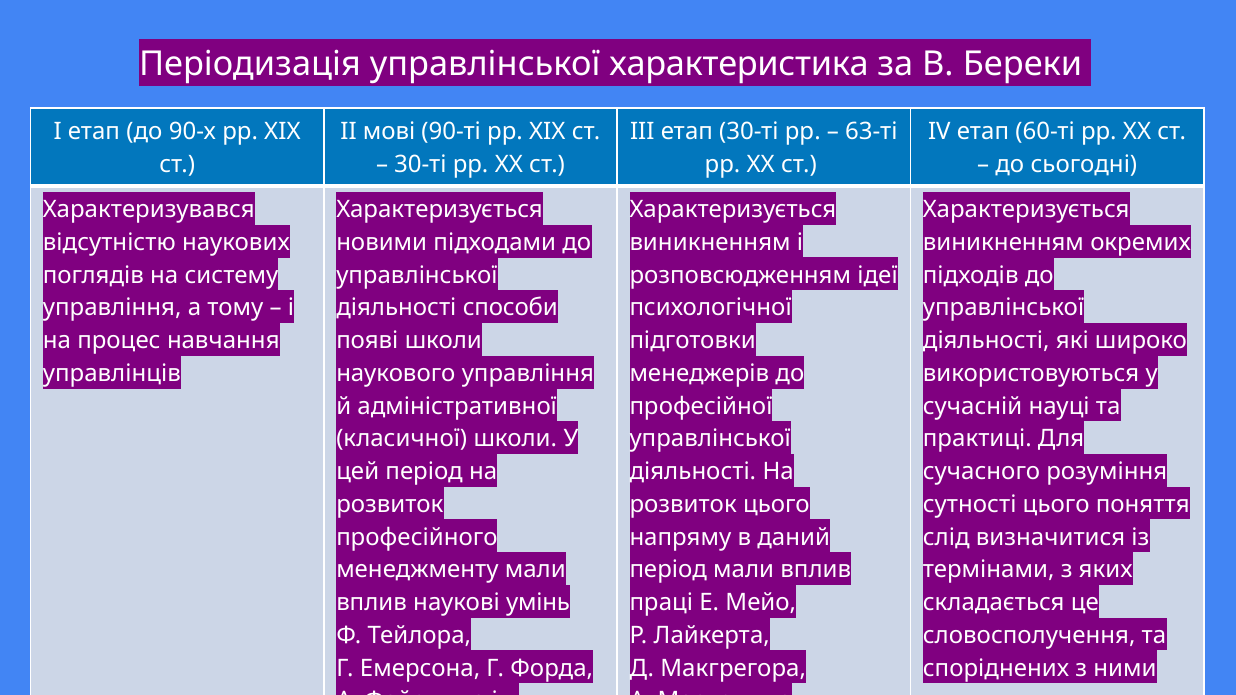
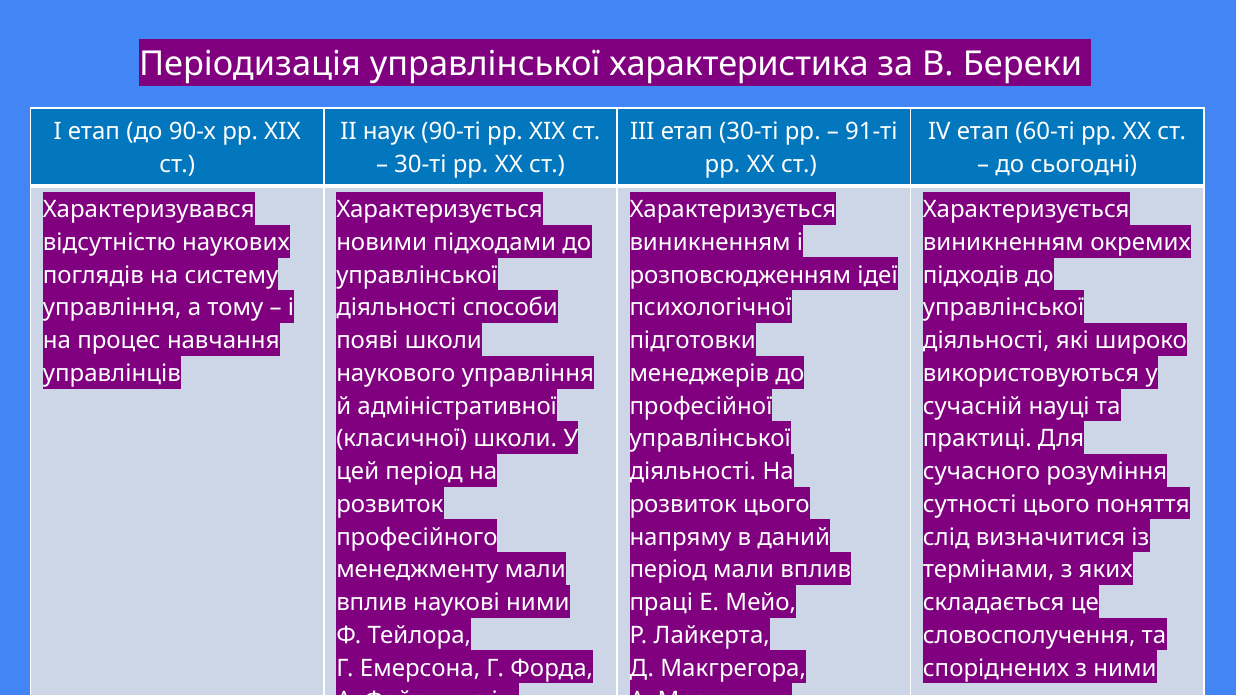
II мові: мові -> наук (389, 132)
63-ті: 63-ті -> 91-ті (871, 132)
наукові умінь: умінь -> ними (538, 603)
